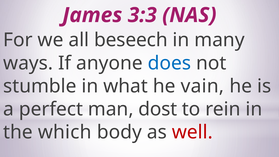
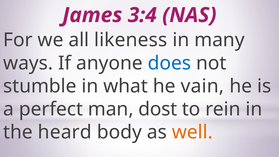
3:3: 3:3 -> 3:4 (142, 15)
beseech: beseech -> likeness (131, 40)
which: which -> heard (65, 132)
well colour: red -> orange (192, 132)
